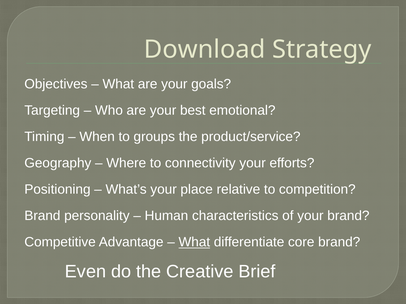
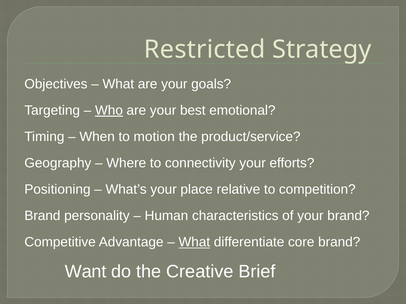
Download: Download -> Restricted (205, 49)
Who underline: none -> present (109, 111)
groups: groups -> motion (154, 137)
Even: Even -> Want (86, 272)
